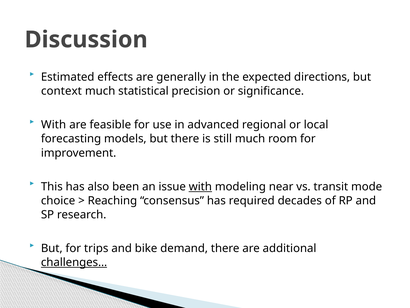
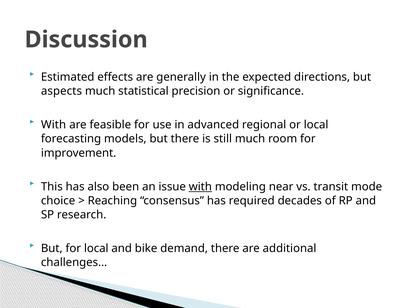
context: context -> aspects (61, 91)
for trips: trips -> local (96, 248)
challenges… underline: present -> none (74, 262)
